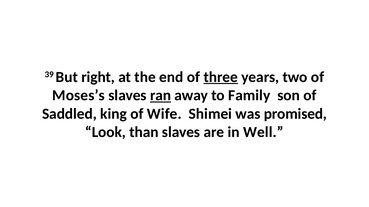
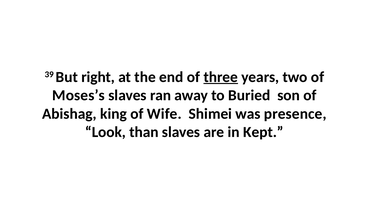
ran underline: present -> none (161, 96)
Family: Family -> Buried (249, 96)
Saddled: Saddled -> Abishag (69, 114)
promised: promised -> presence (295, 114)
Well: Well -> Kept (263, 133)
